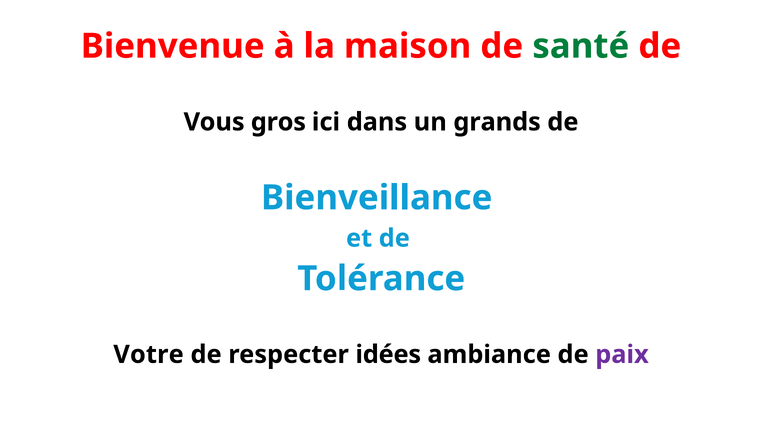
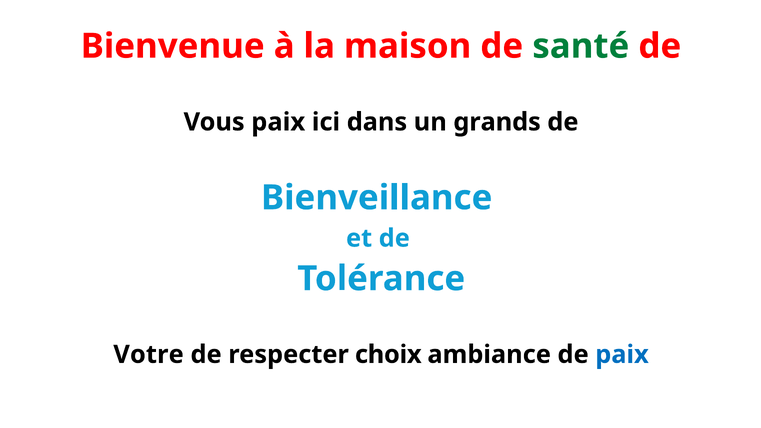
Vous gros: gros -> paix (278, 122)
idées: idées -> choix (388, 355)
paix colour: purple -> blue (622, 355)
